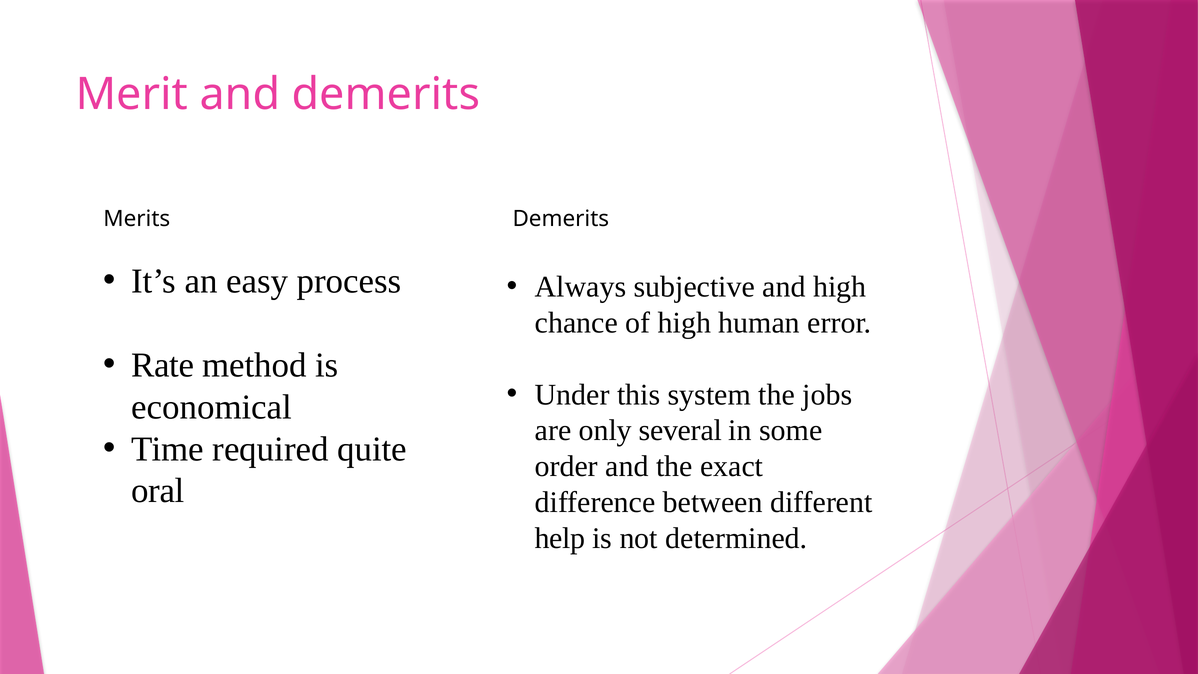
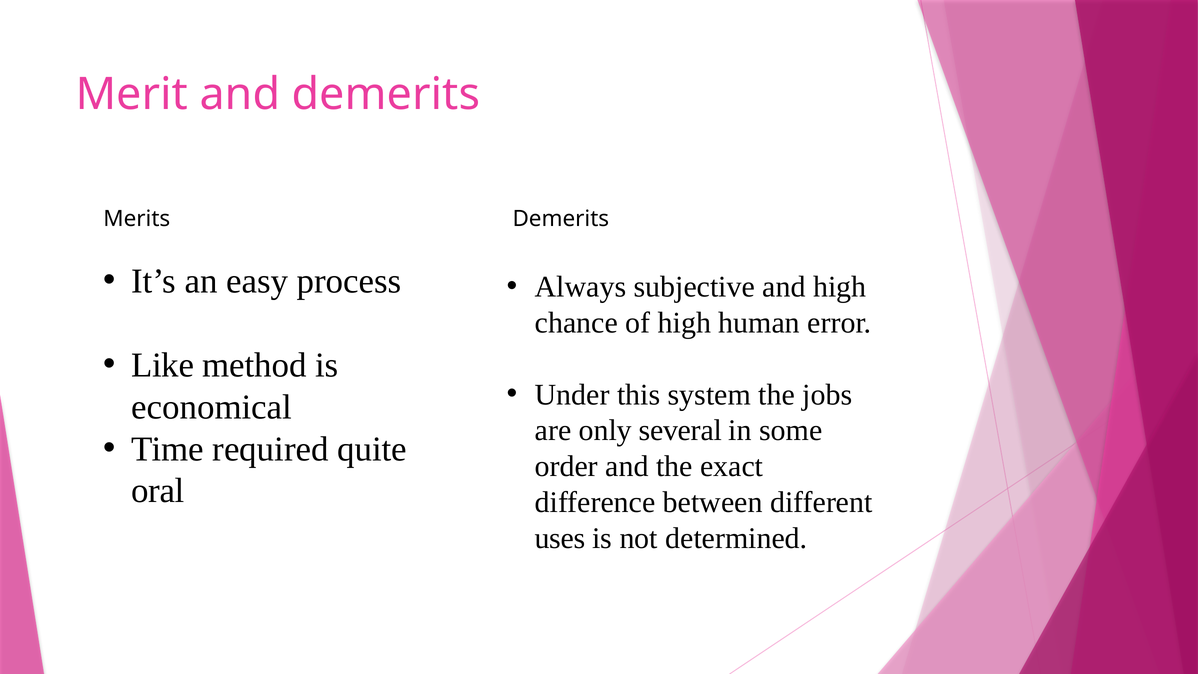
Rate: Rate -> Like (163, 365)
help: help -> uses (560, 538)
